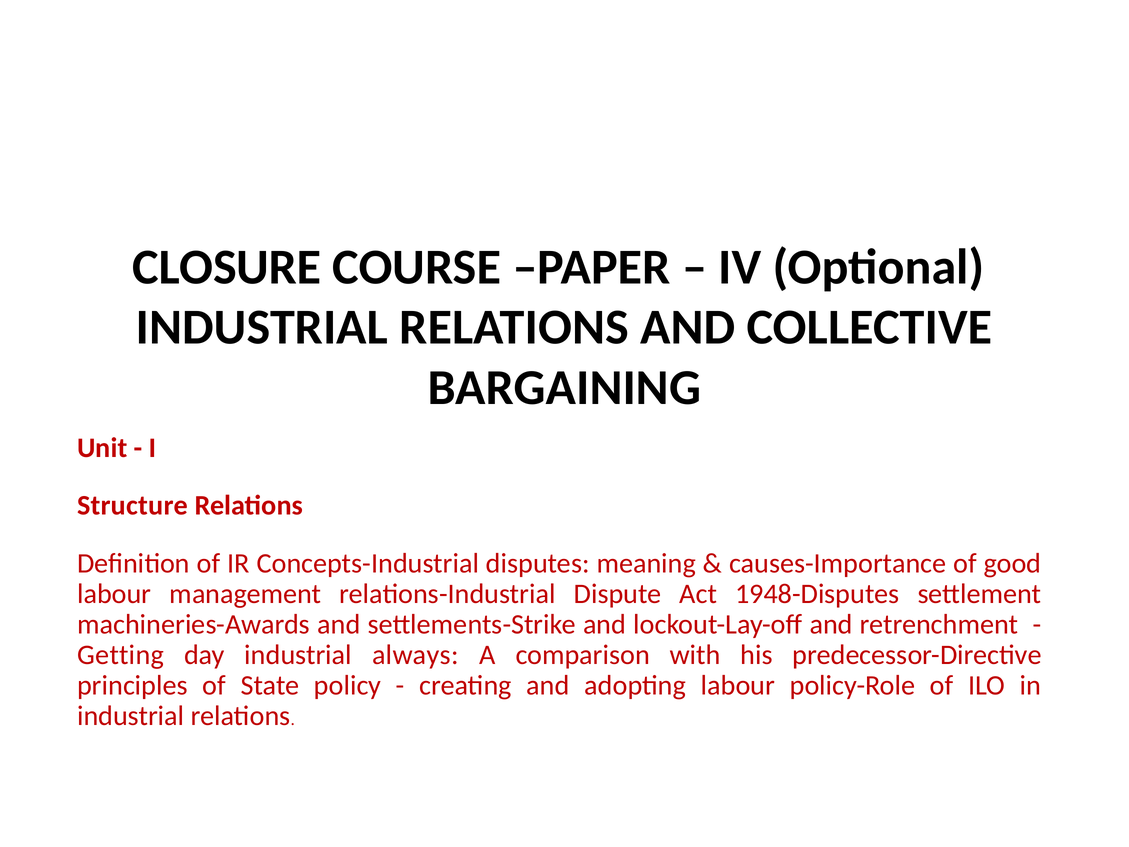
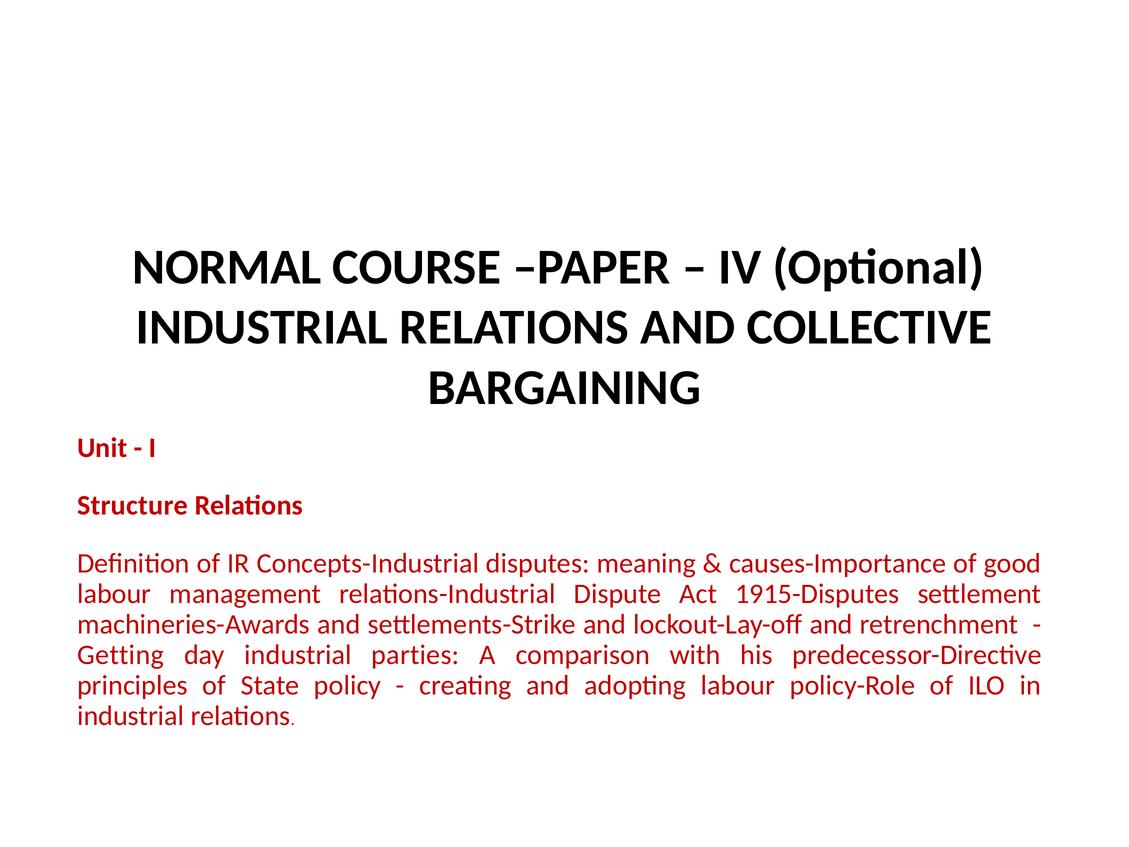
CLOSURE: CLOSURE -> NORMAL (227, 267)
1948-Disputes: 1948-Disputes -> 1915-Disputes (817, 594)
always: always -> parties (415, 655)
